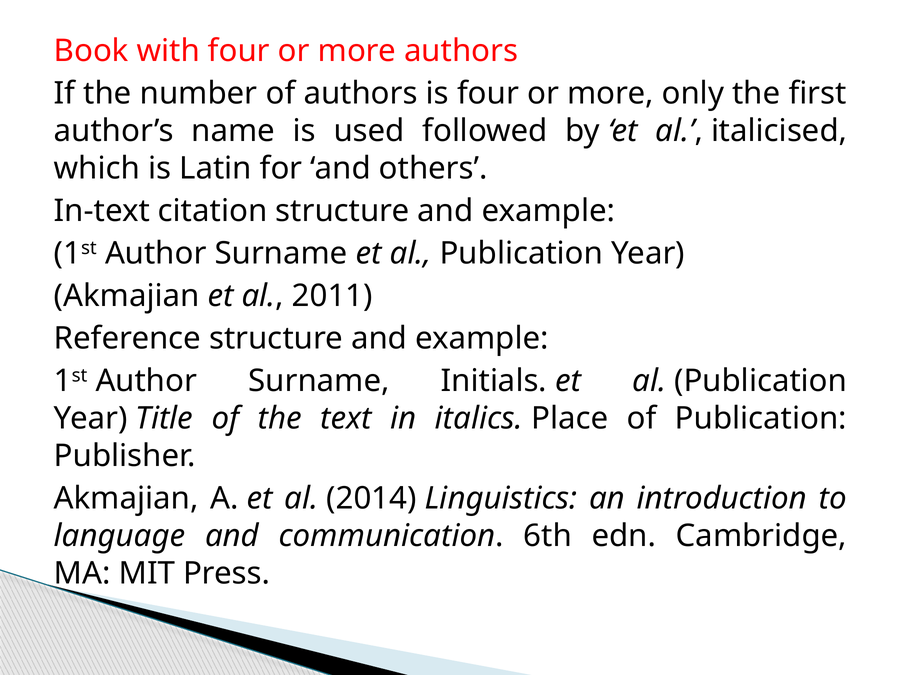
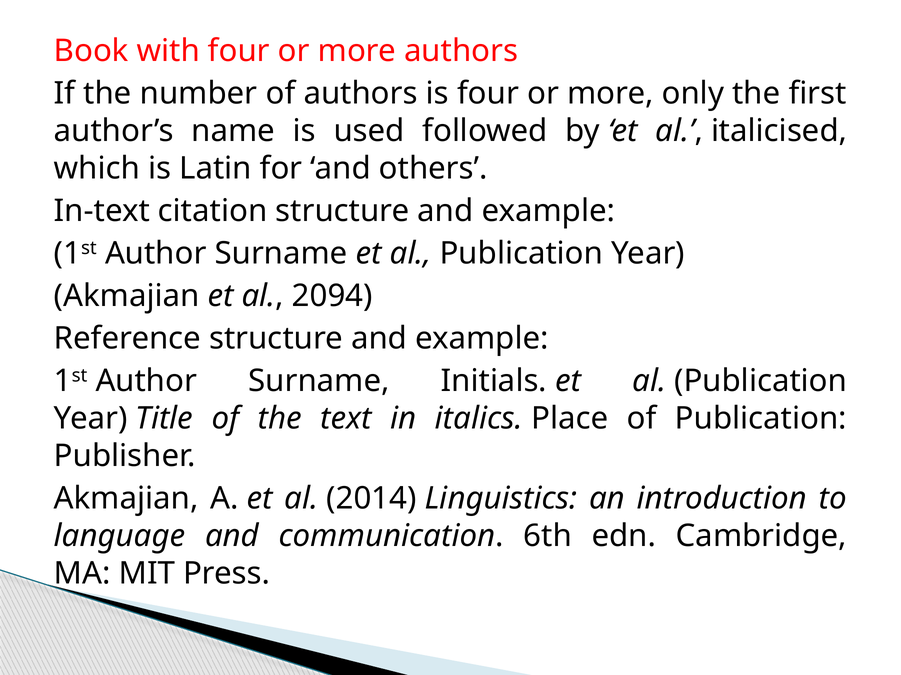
2011: 2011 -> 2094 (332, 296)
